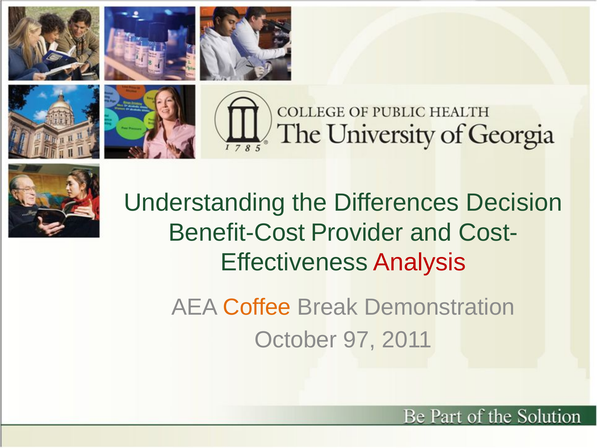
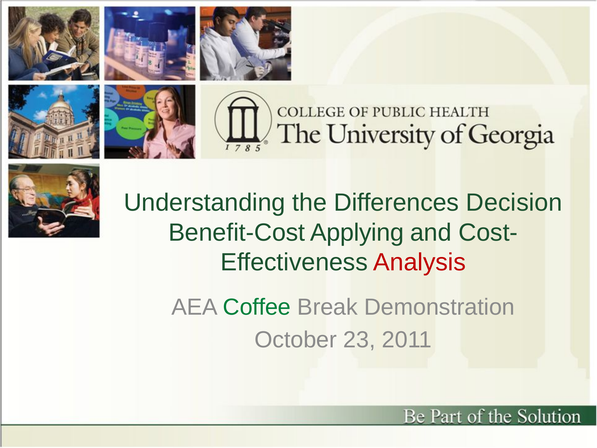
Provider: Provider -> Applying (357, 232)
Coffee colour: orange -> green (257, 307)
97: 97 -> 23 (359, 340)
